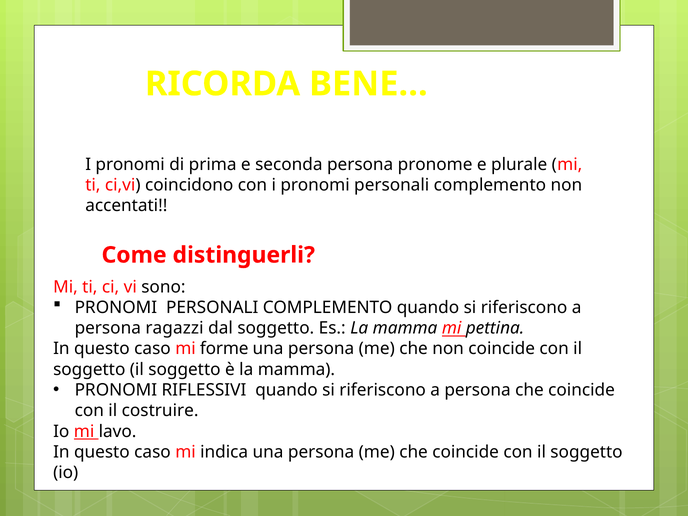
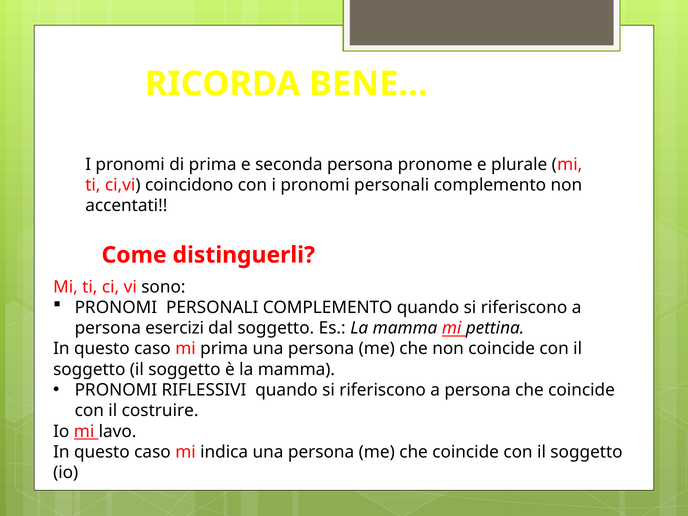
ragazzi: ragazzi -> esercizi (175, 328)
mi forme: forme -> prima (224, 349)
